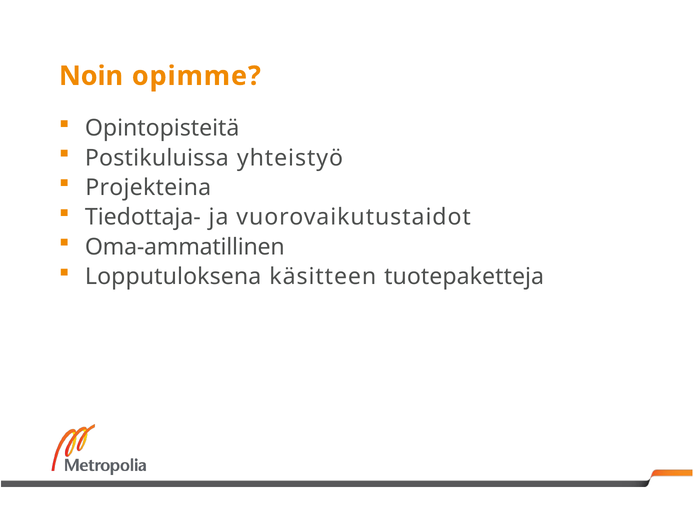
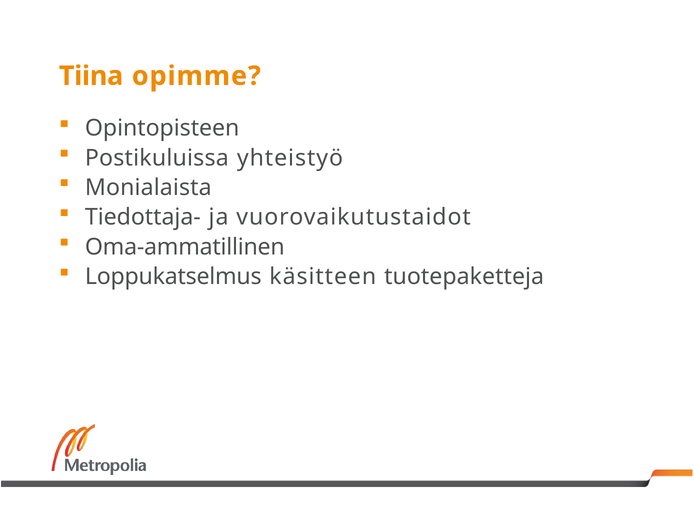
Noin: Noin -> Tiina (91, 76)
Opintopisteitä: Opintopisteitä -> Opintopisteen (162, 128)
Projekteina: Projekteina -> Monialaista (148, 187)
Lopputuloksena: Lopputuloksena -> Loppukatselmus (173, 277)
